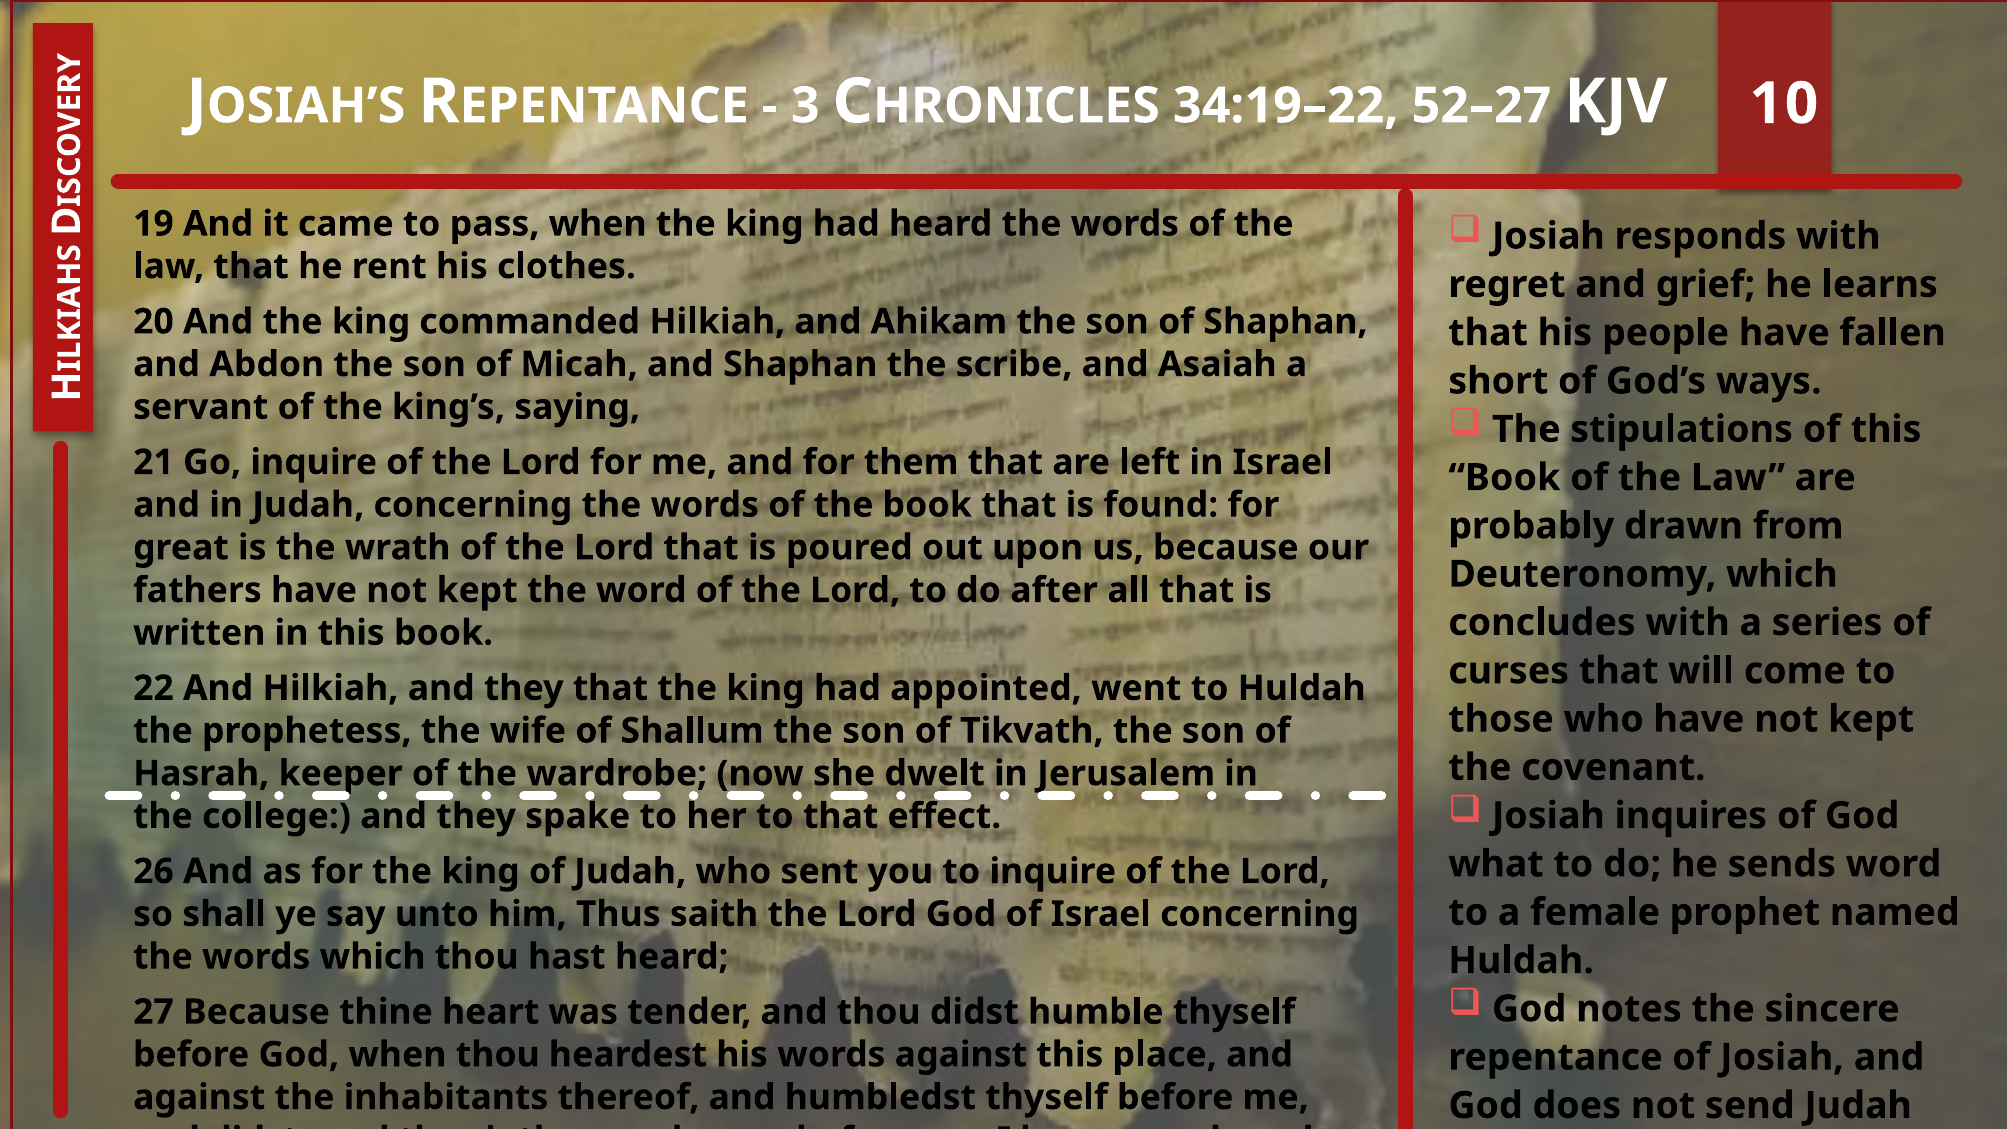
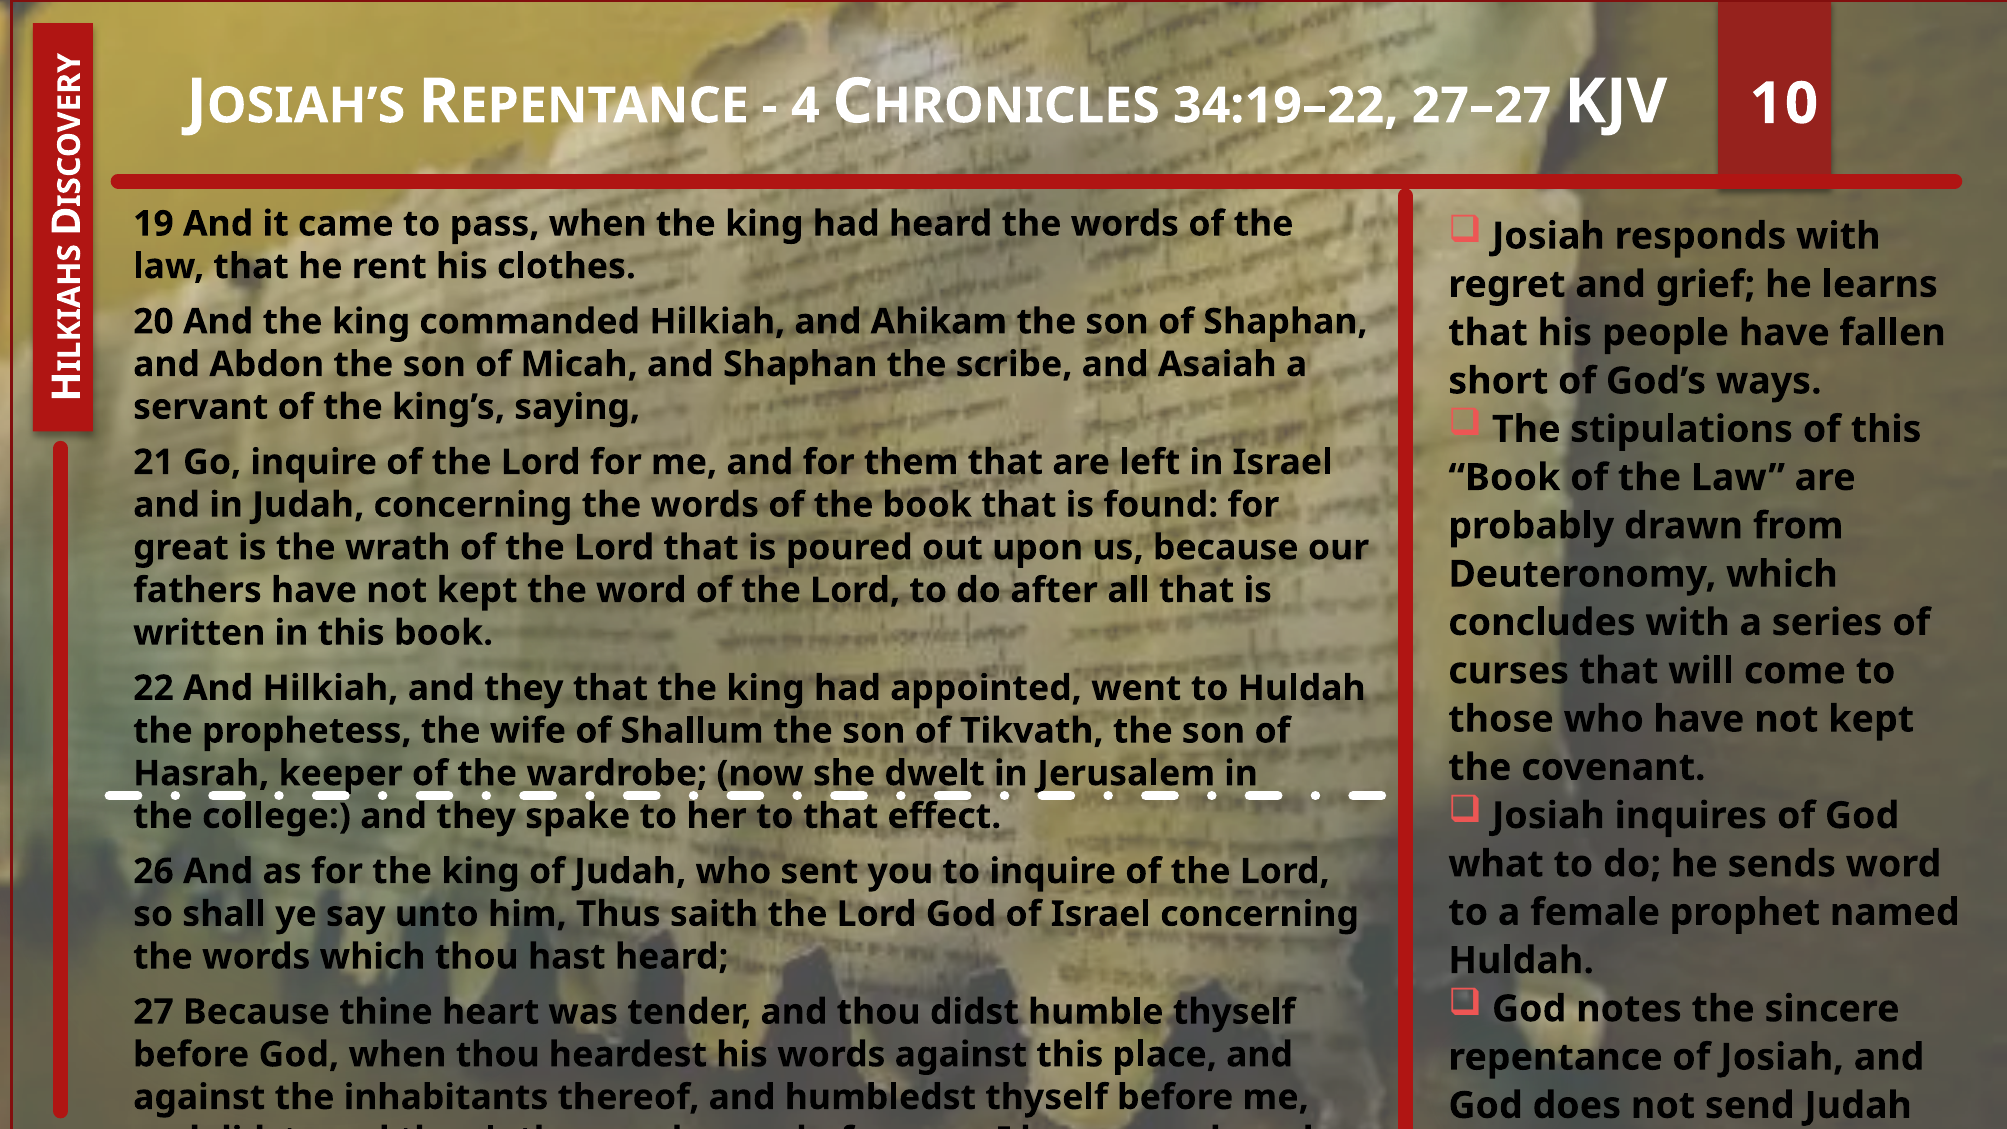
3: 3 -> 4 (805, 106)
52–27: 52–27 -> 27–27 (1481, 106)
